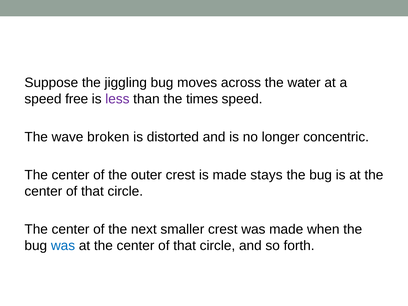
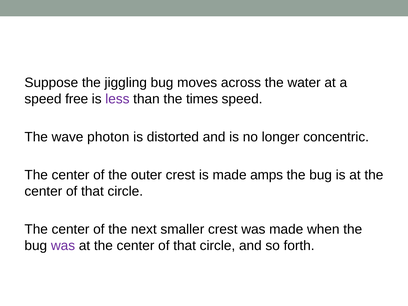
broken: broken -> photon (108, 137)
stays: stays -> amps (267, 175)
was colour: blue -> purple (63, 246)
